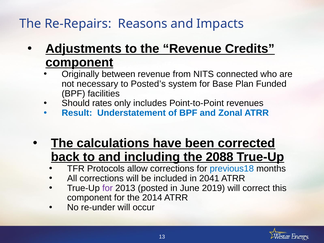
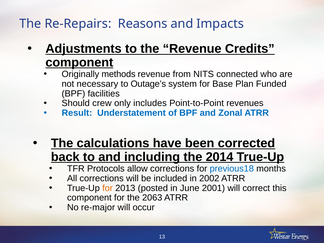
between: between -> methods (119, 74)
Posted’s: Posted’s -> Outage’s (148, 84)
rates: rates -> crew (102, 103)
2088: 2088 -> 2014 (220, 157)
2041: 2041 -> 2002 (209, 178)
for colour: purple -> orange (108, 188)
2019: 2019 -> 2001 (213, 188)
2014: 2014 -> 2063 (152, 198)
re-under: re-under -> re-major (98, 207)
